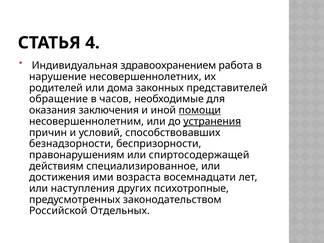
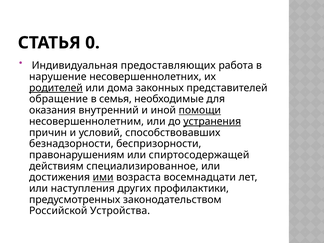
4: 4 -> 0 (92, 43)
здравоохранением: здравоохранением -> предоставляющих (168, 66)
родителей underline: none -> present (56, 88)
часов: часов -> семья (115, 99)
заключения: заключения -> внутренний (109, 110)
ими underline: none -> present (103, 177)
психотропные: психотропные -> профилактики (191, 188)
Отдельных: Отдельных -> Устройства (120, 211)
